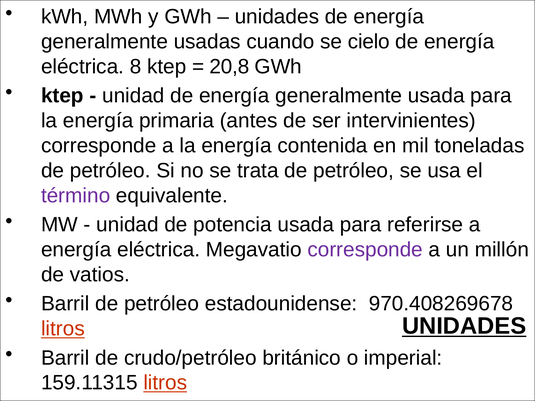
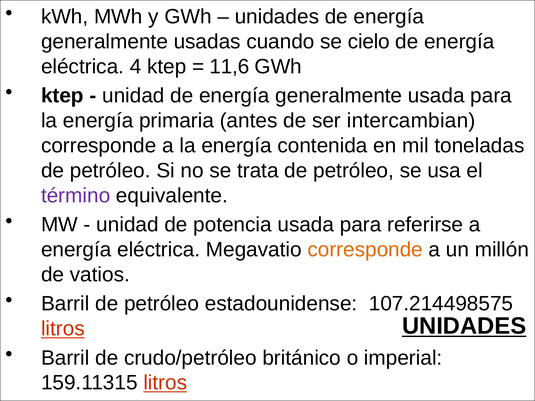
8: 8 -> 4 (136, 67)
20,8: 20,8 -> 11,6 (229, 67)
intervinientes: intervinientes -> intercambian (411, 121)
corresponde colour: purple -> orange (365, 250)
970.408269678: 970.408269678 -> 107.214498575 (441, 304)
